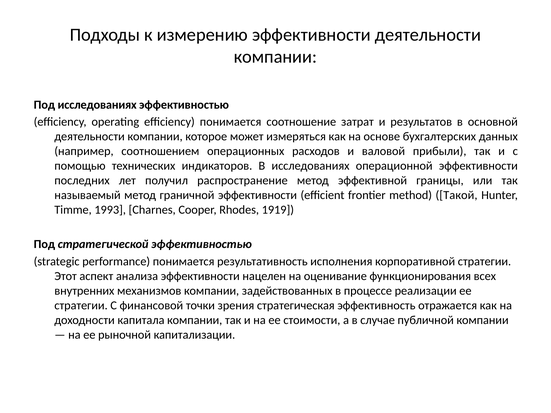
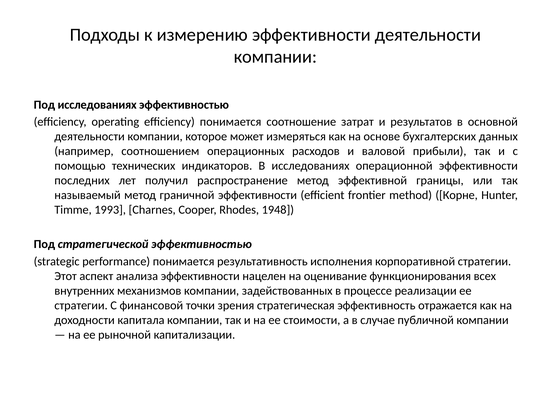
Такой: Такой -> Корне (457, 195)
1919: 1919 -> 1948 (278, 210)
